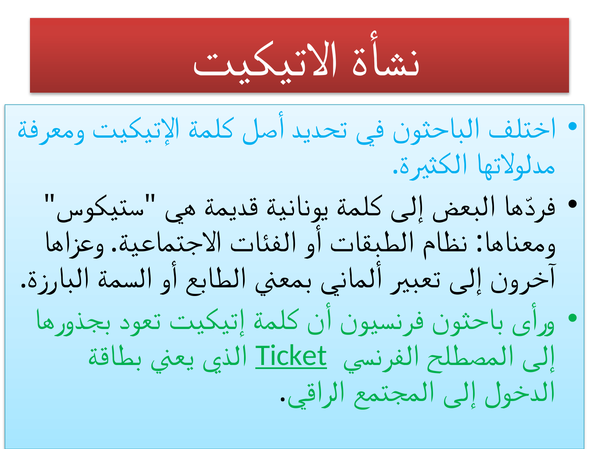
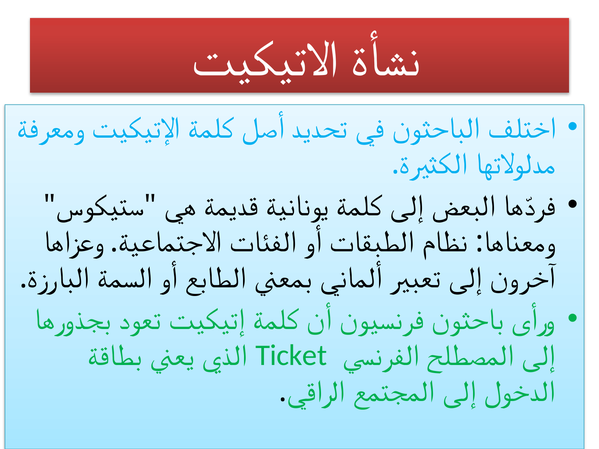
Ticket underline: present -> none (291, 356)
